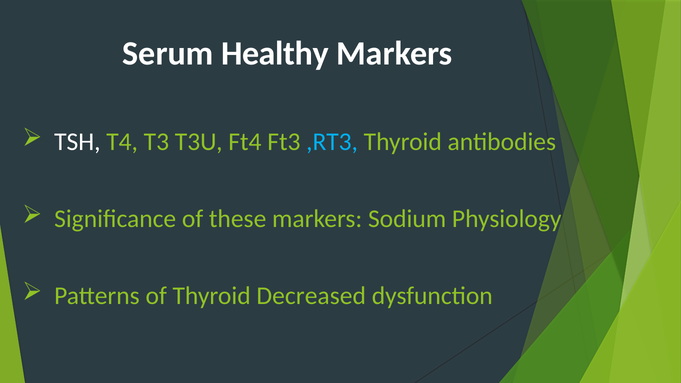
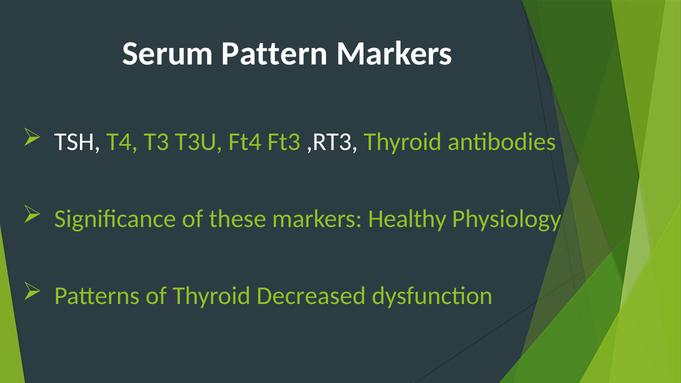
Healthy: Healthy -> Pattern (275, 53)
,RT3 colour: light blue -> white (332, 142)
Sodium: Sodium -> Healthy (407, 219)
